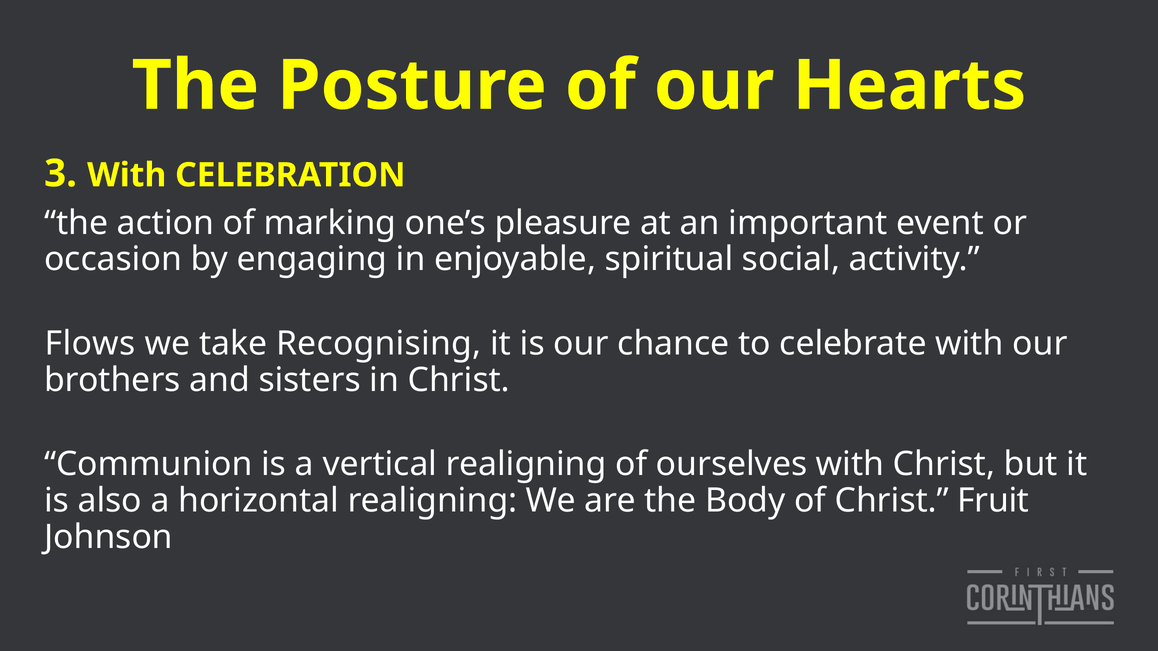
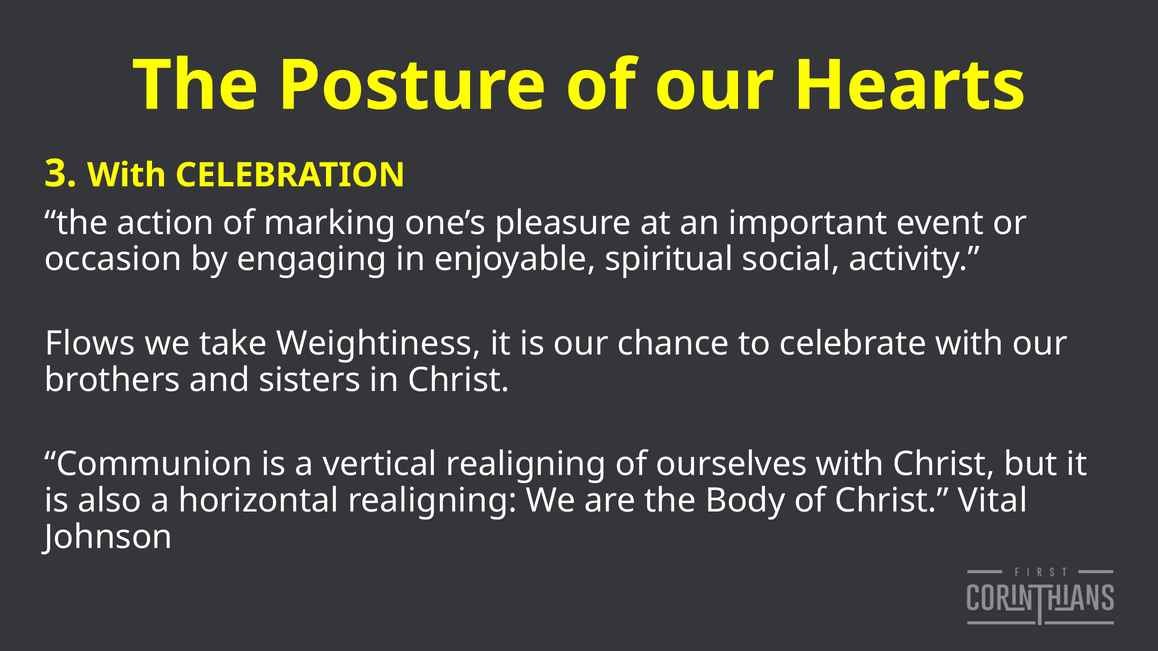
Recognising: Recognising -> Weightiness (379, 344)
Fruit: Fruit -> Vital (993, 501)
